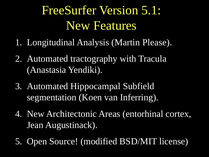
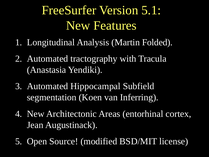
Please: Please -> Folded (157, 42)
